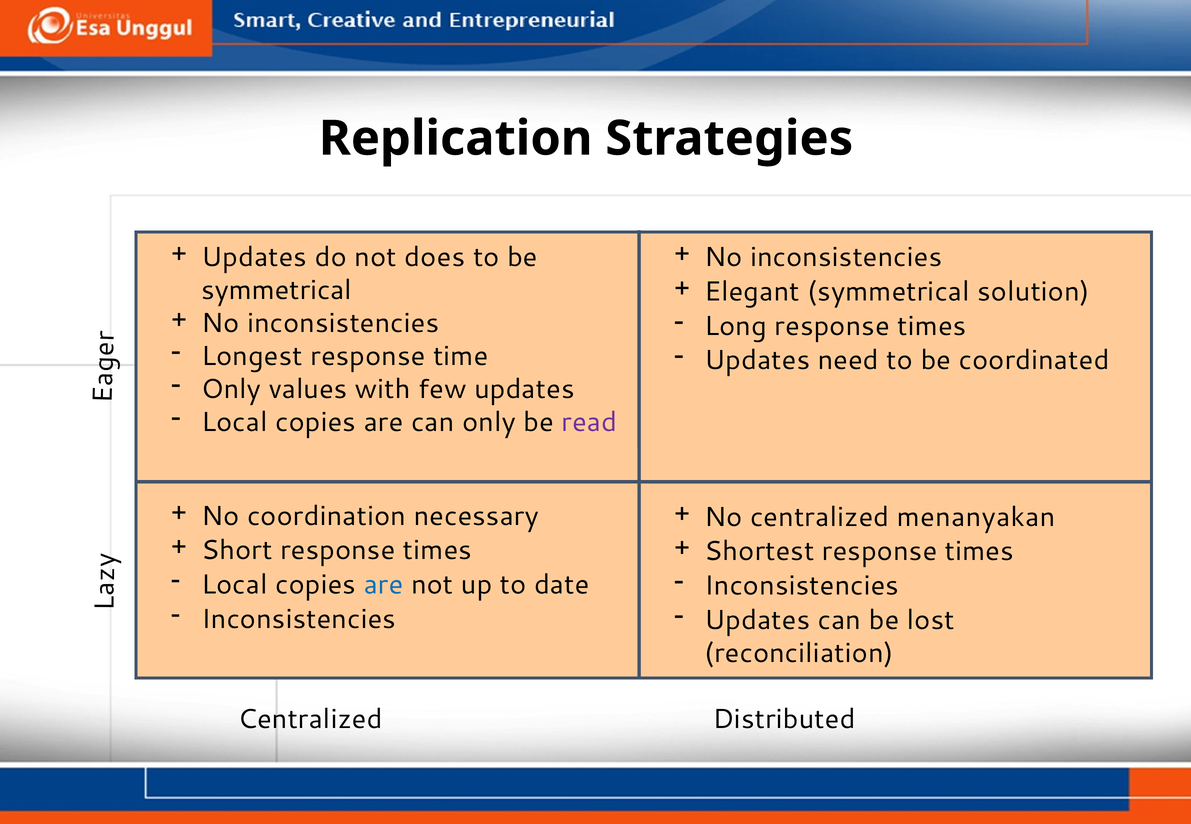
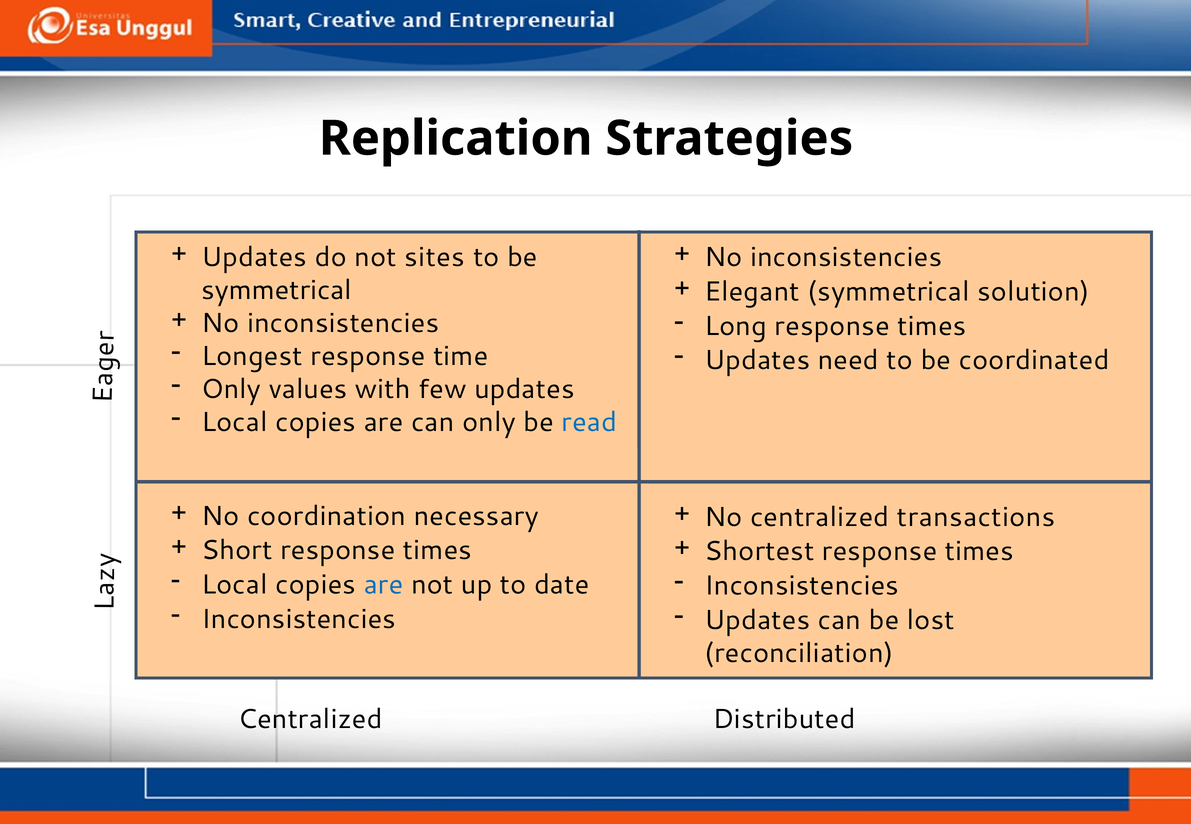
does: does -> sites (435, 258)
read colour: purple -> blue (589, 422)
menanyakan: menanyakan -> transactions (976, 517)
